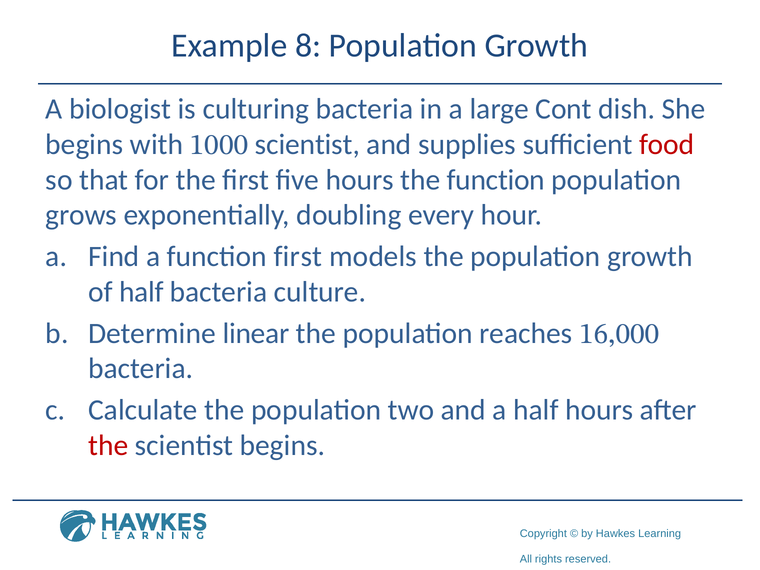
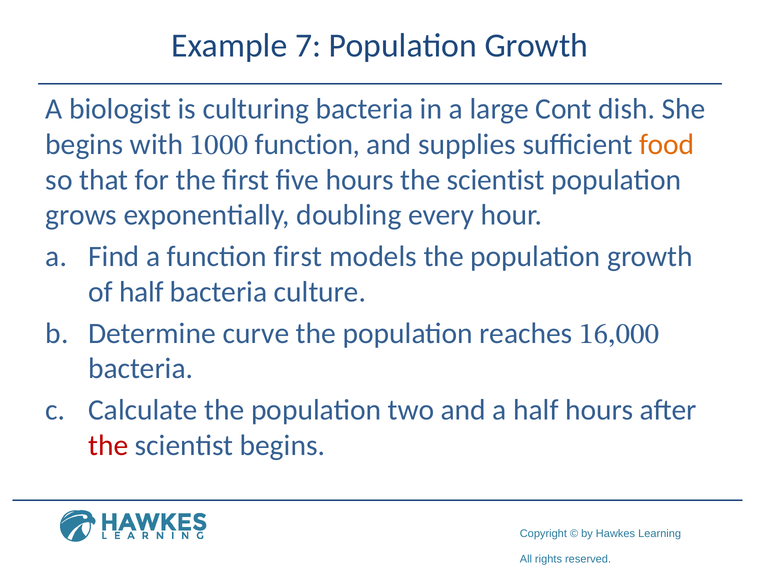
8: 8 -> 7 (308, 45)
scientist: scientist -> function (307, 144)
food colour: red -> orange (667, 144)
hours the function: function -> scientist (496, 180)
linear: linear -> curve (256, 333)
